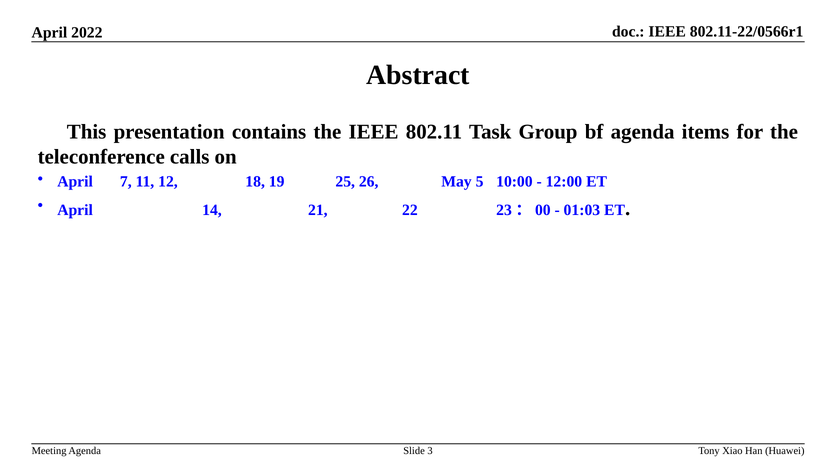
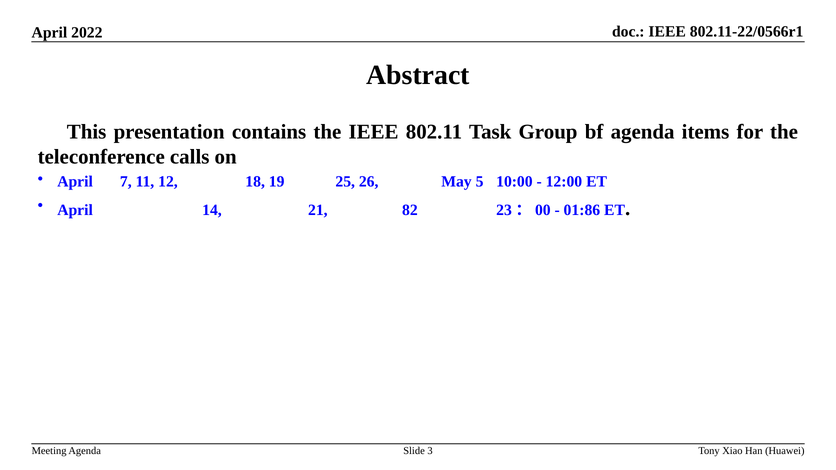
22: 22 -> 82 (410, 210)
01:03: 01:03 -> 01:86 (582, 210)
